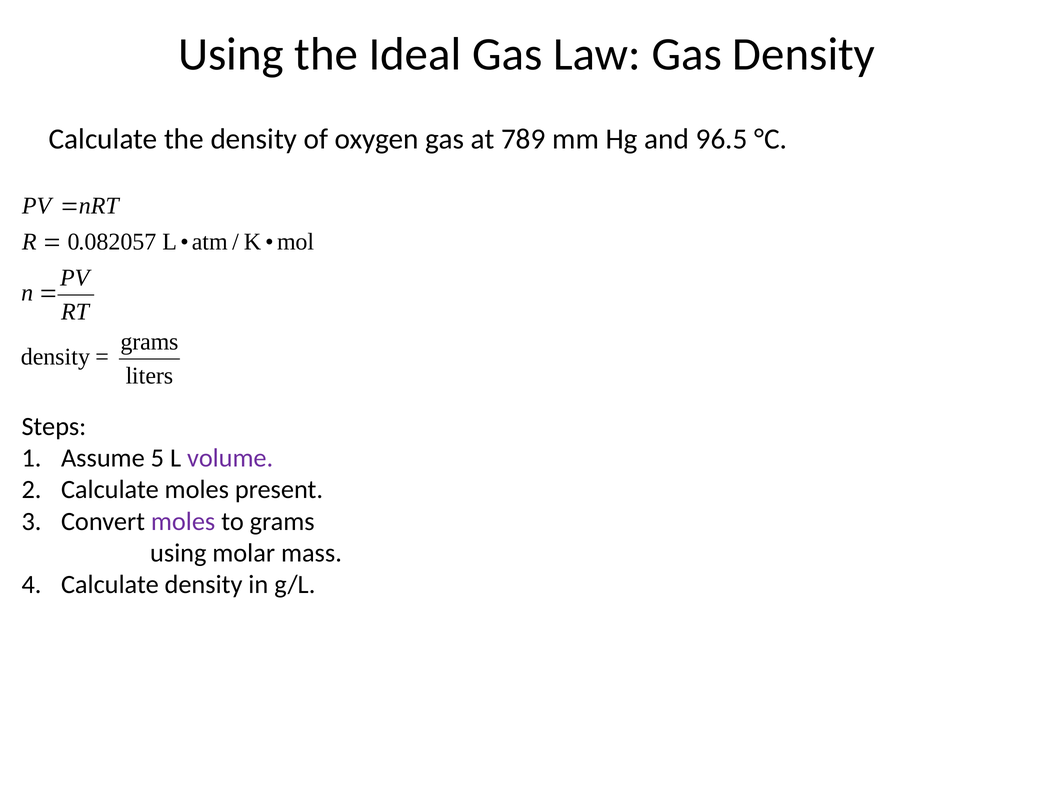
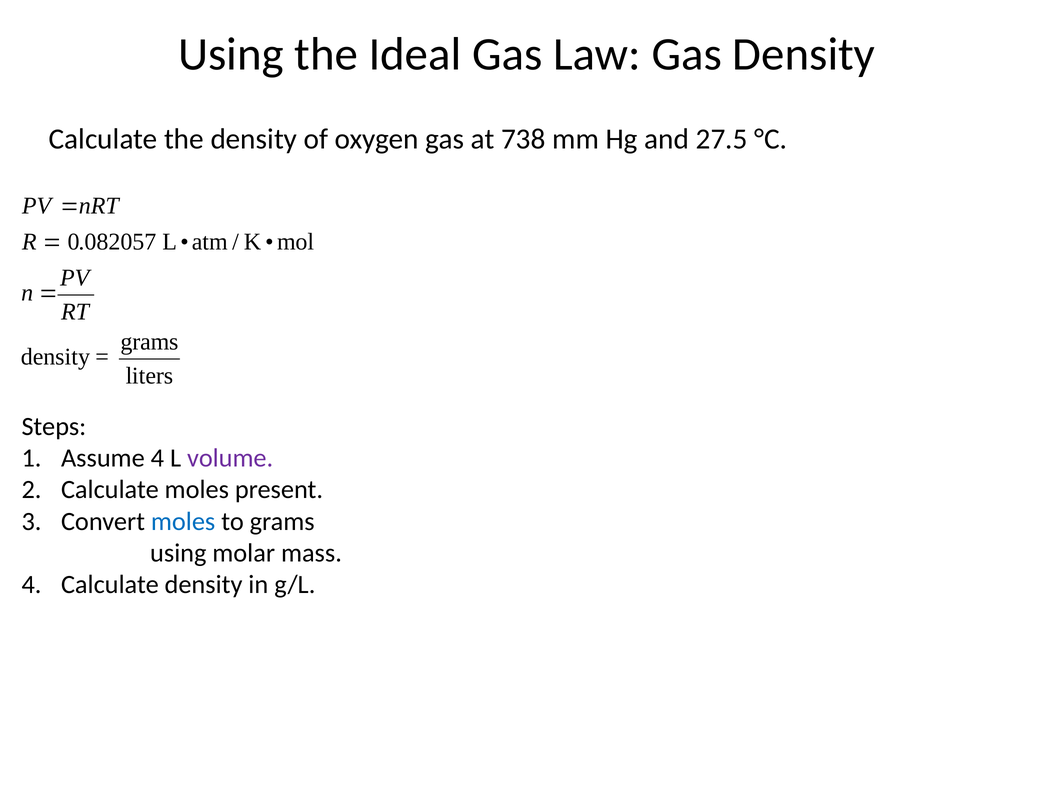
789: 789 -> 738 (523, 139)
96.5: 96.5 -> 27.5 (722, 139)
Assume 5: 5 -> 4 (157, 458)
moles colour: purple -> blue (183, 522)
